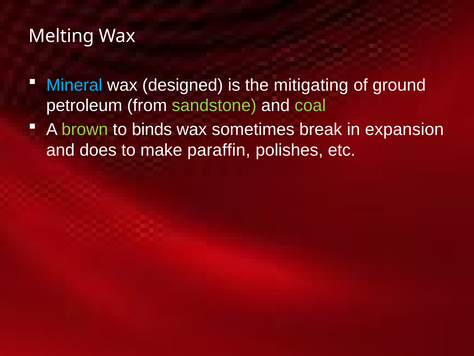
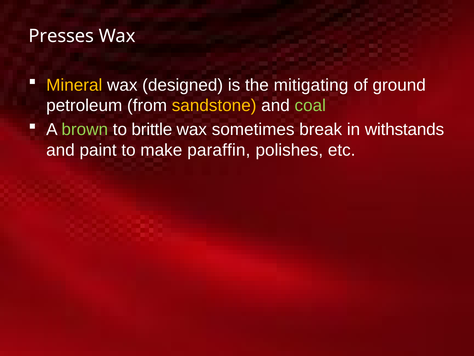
Melting: Melting -> Presses (61, 36)
Mineral colour: light blue -> yellow (74, 85)
sandstone colour: light green -> yellow (214, 105)
binds: binds -> brittle (152, 129)
expansion: expansion -> withstands (405, 129)
does: does -> paint (98, 150)
